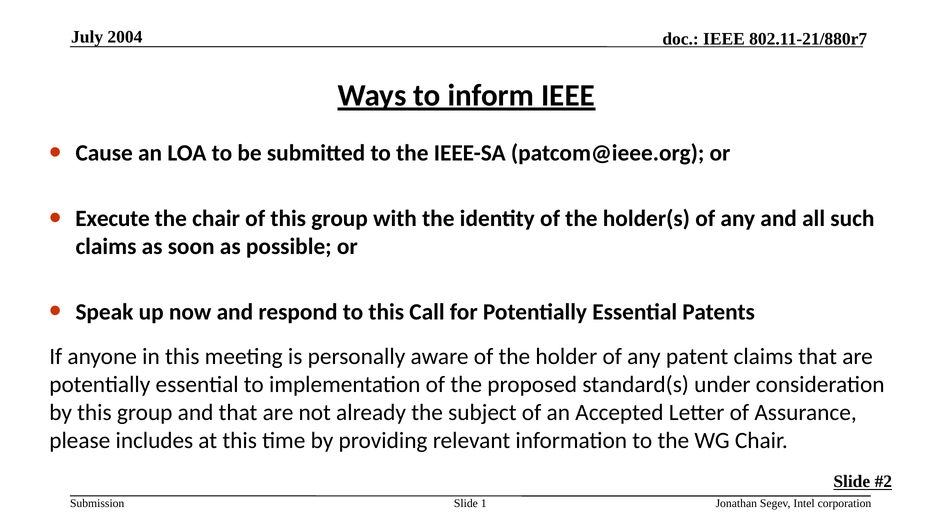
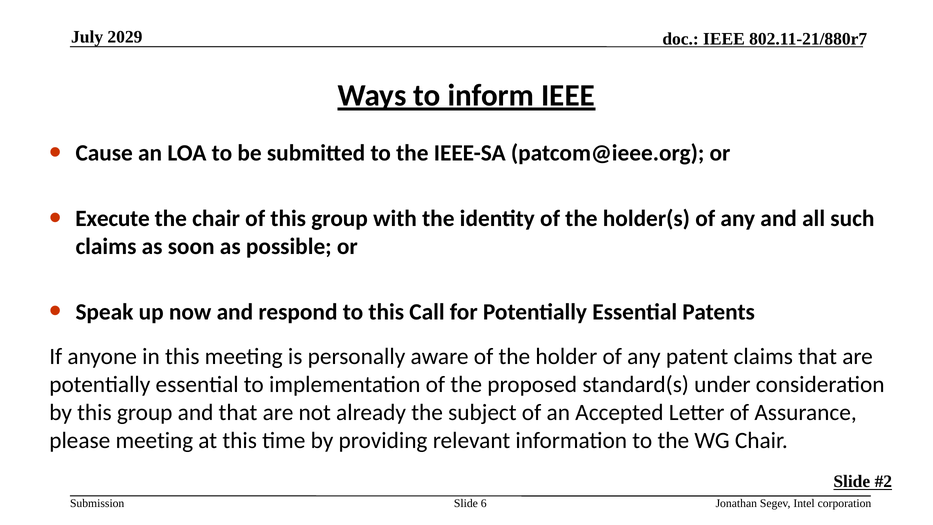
2004: 2004 -> 2029 (125, 37)
please includes: includes -> meeting (154, 441)
1: 1 -> 6 (484, 503)
